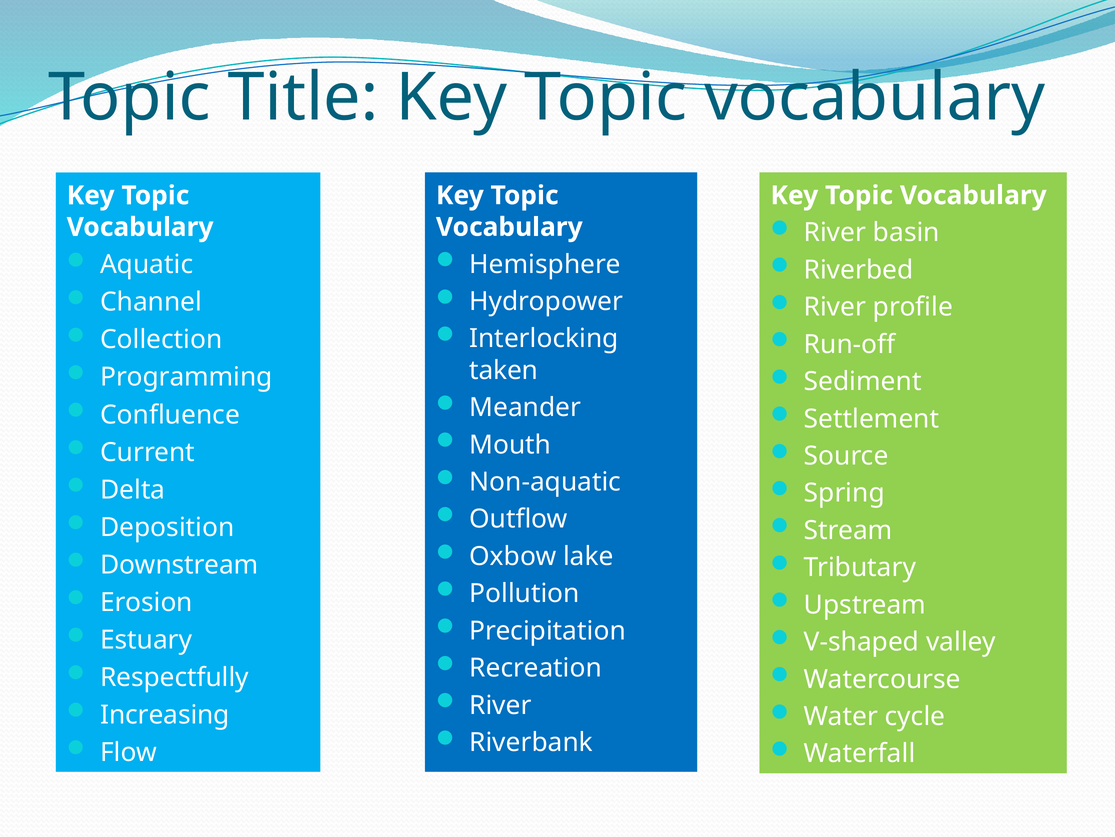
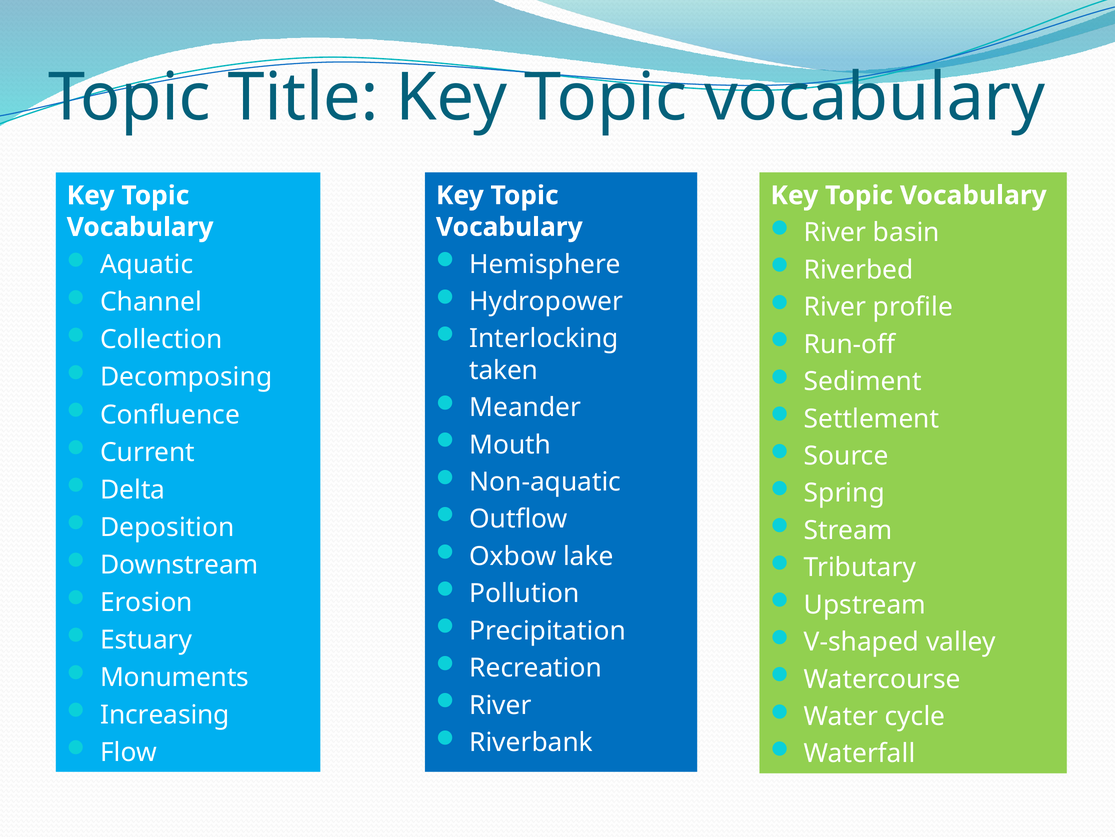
Programming: Programming -> Decomposing (186, 377)
Respectfully: Respectfully -> Monuments (175, 677)
